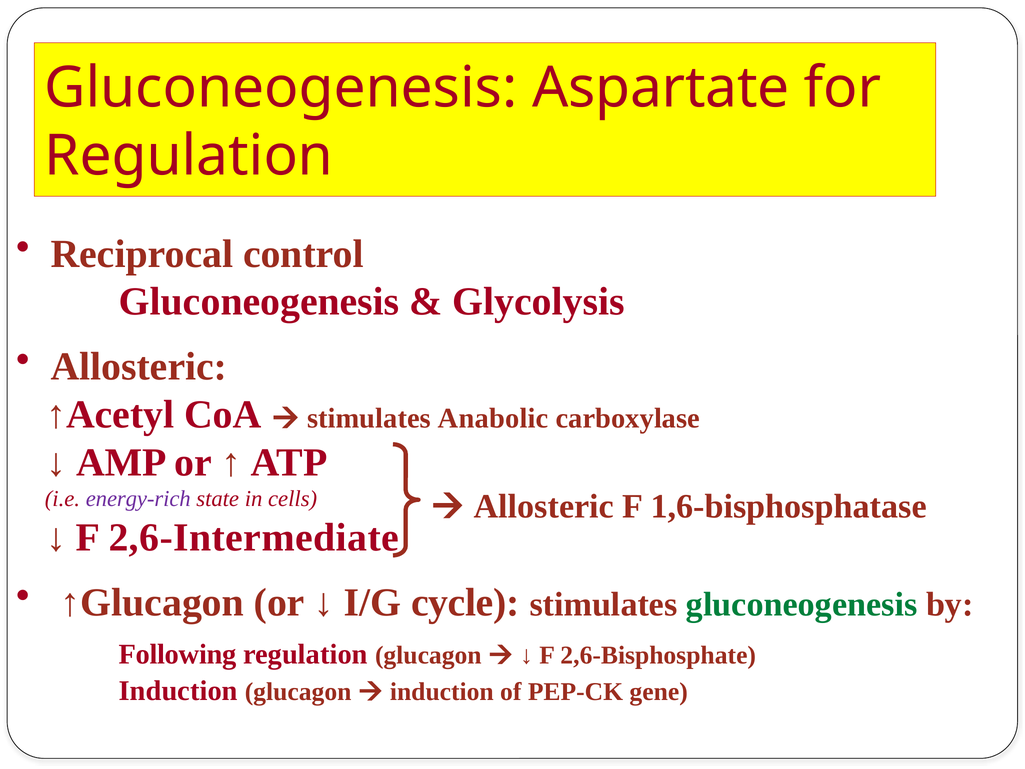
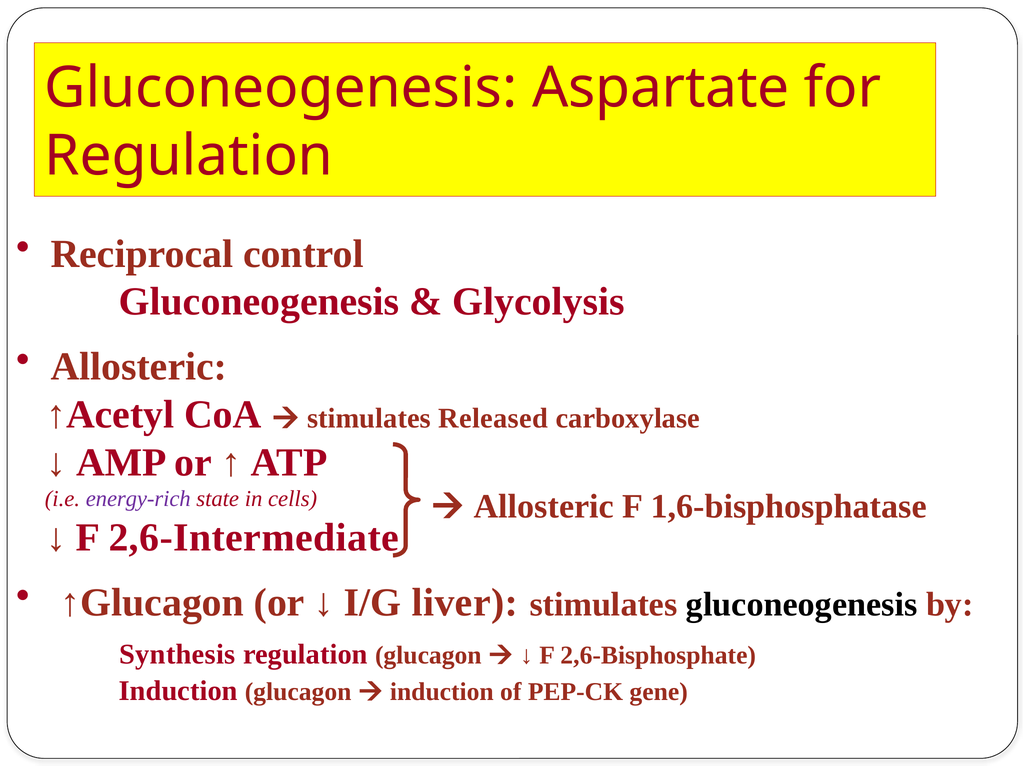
Anabolic: Anabolic -> Released (493, 418)
cycle: cycle -> liver (465, 602)
gluconeogenesis colour: green -> black (802, 604)
Following: Following -> Synthesis (177, 654)
